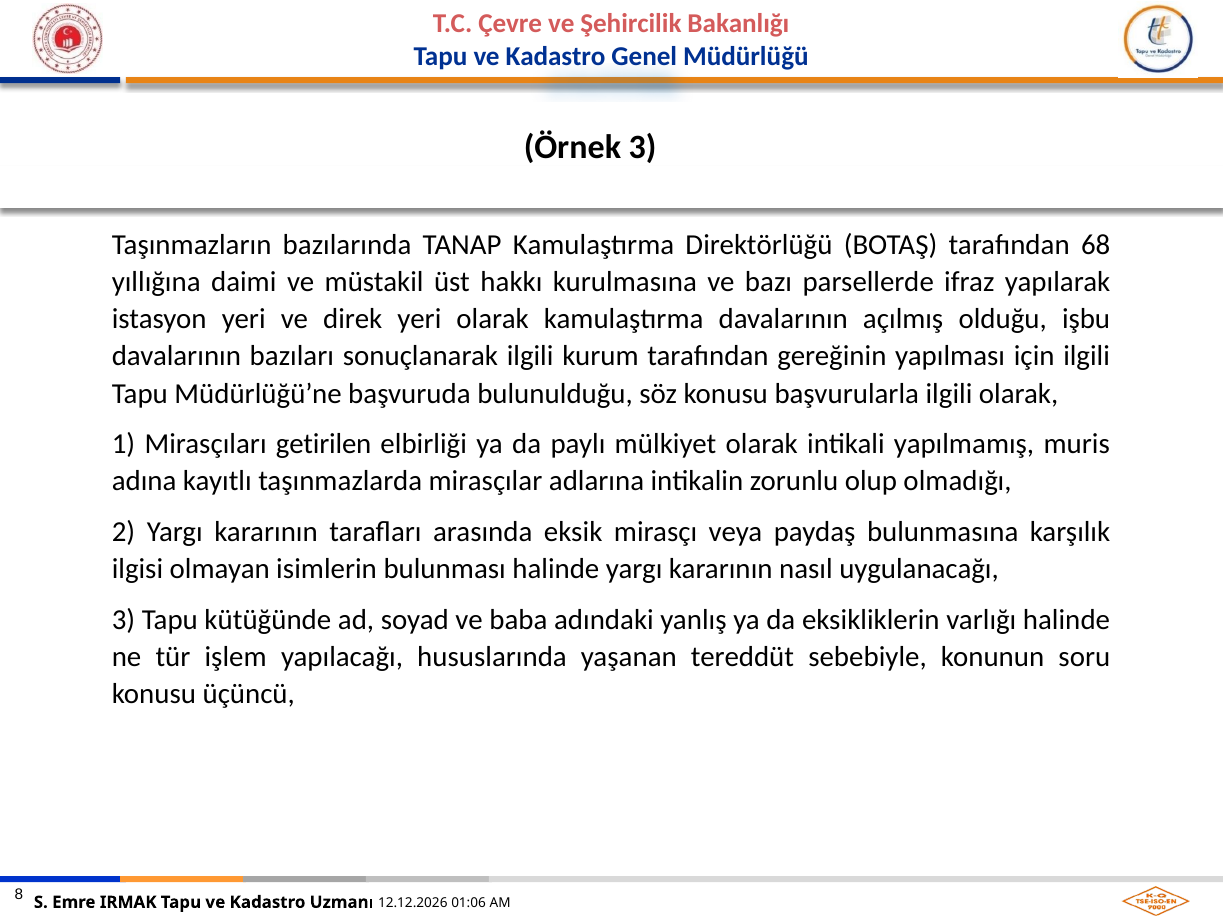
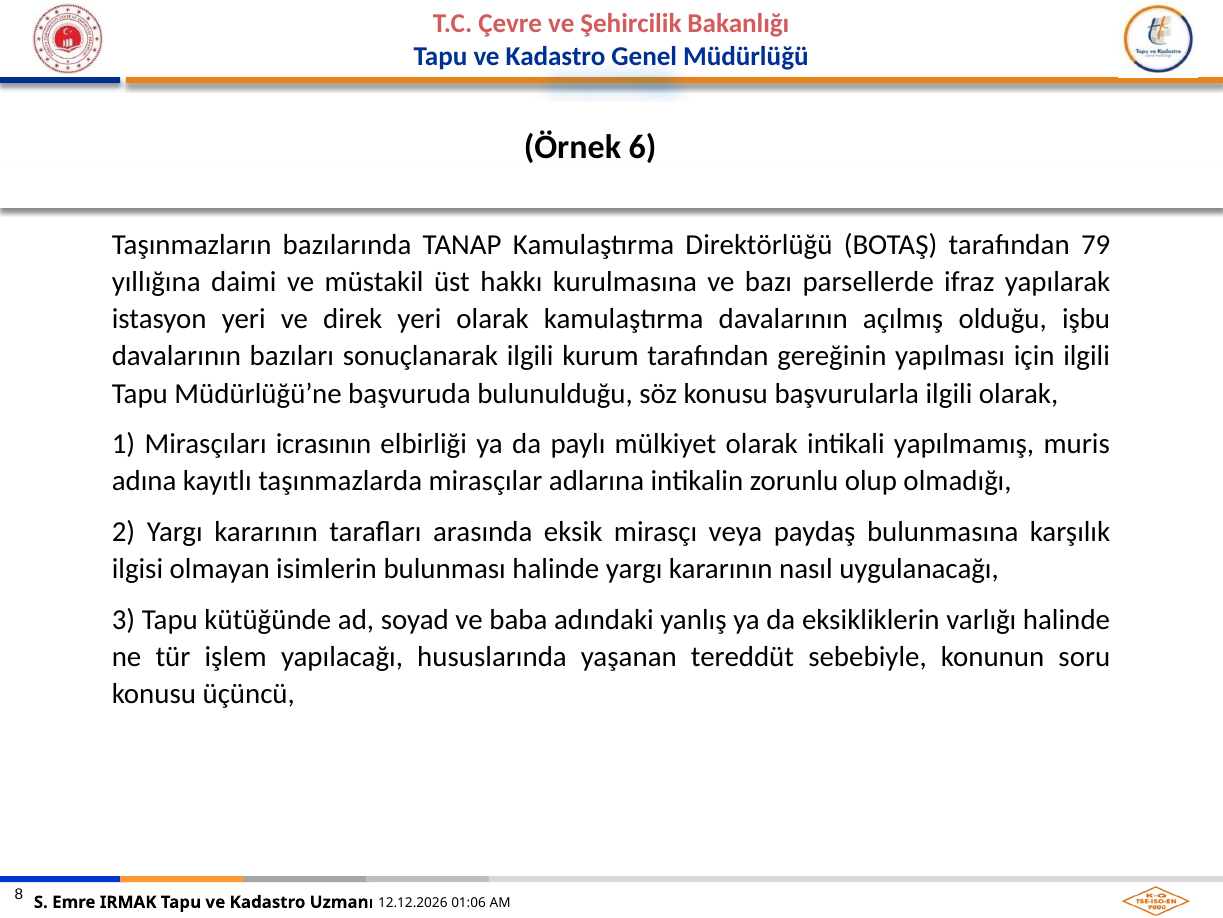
Örnek 3: 3 -> 6 (643, 147)
68: 68 -> 79 (1096, 245)
getirilen: getirilen -> icrasının (324, 444)
